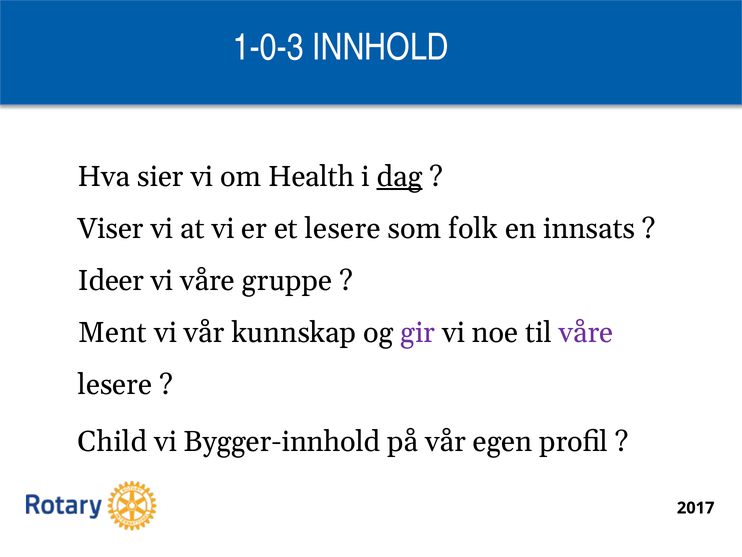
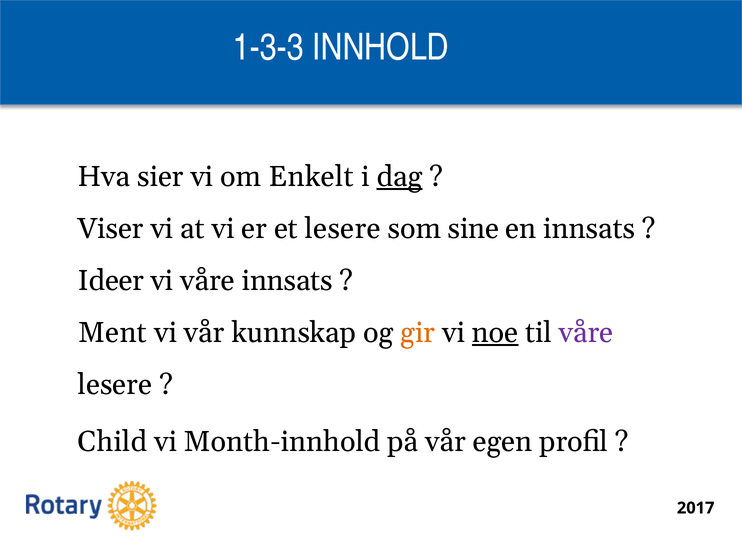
1-0-3: 1-0-3 -> 1-3-3 (268, 48)
Health: Health -> Enkelt (311, 176)
folk: folk -> sine (473, 228)
våre gruppe: gruppe -> innsats (287, 280)
gir colour: purple -> orange (418, 332)
noe underline: none -> present (495, 332)
Bygger-innhold: Bygger-innhold -> Month-innhold (282, 441)
